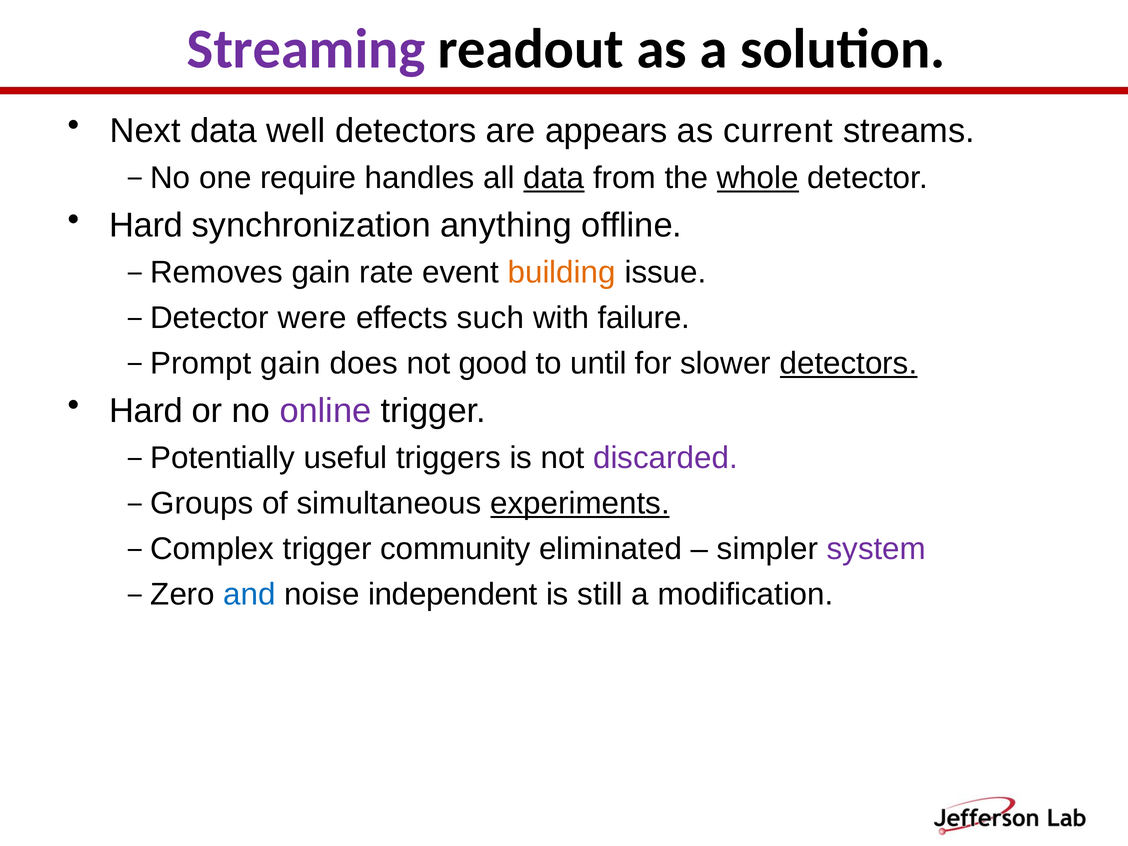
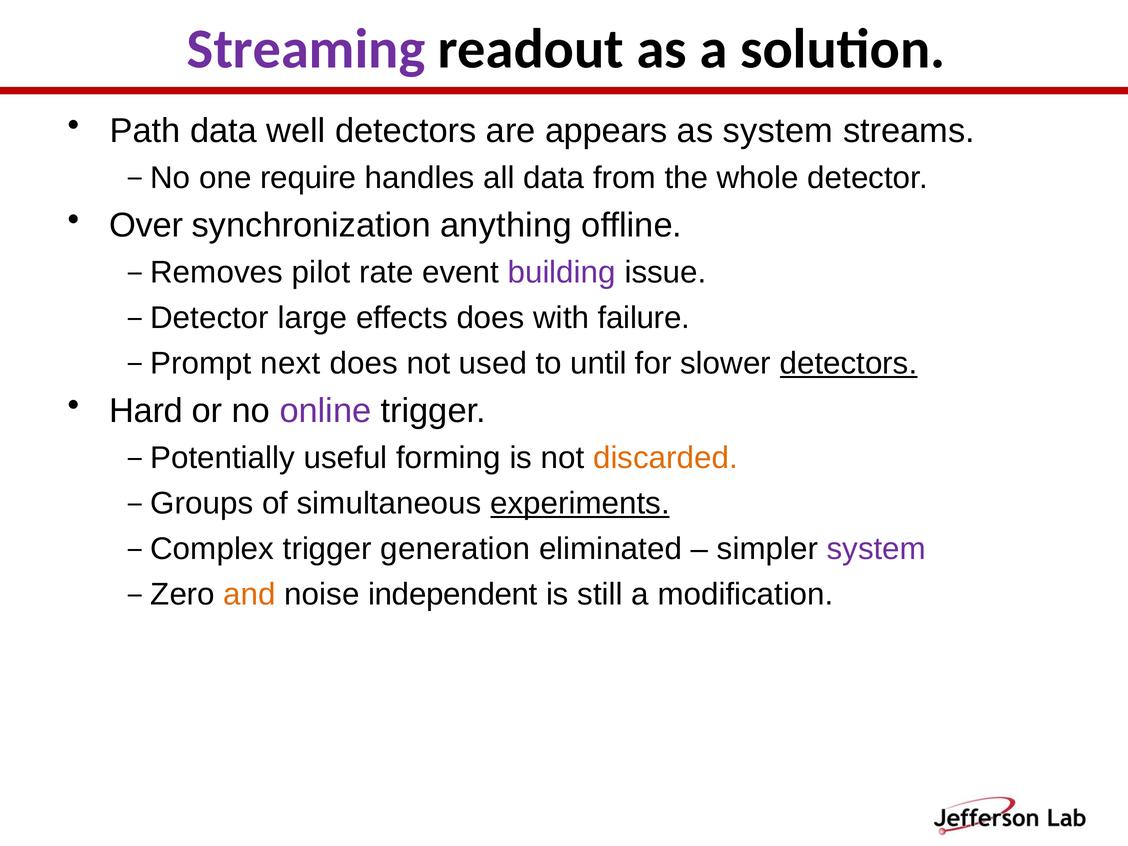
Next: Next -> Path (145, 131)
as current: current -> system (778, 131)
data underline: present -> none (554, 178)
whole underline: present -> none (758, 178)
Hard: Hard -> Over (146, 225)
gain: gain -> pilot (321, 273)
building colour: orange -> purple (562, 273)
were: were -> large (312, 318)
effects such: such -> does (491, 318)
gain: gain -> next (290, 363)
good: good -> used (493, 363)
triggers: triggers -> forming (448, 458)
discarded colour: purple -> orange (665, 458)
community: community -> generation (455, 549)
and colour: blue -> orange (250, 595)
